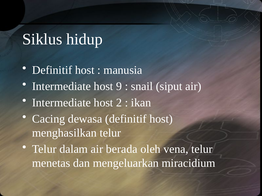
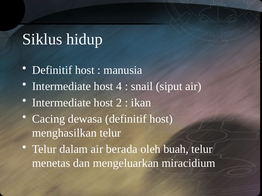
9: 9 -> 4 (119, 87)
vena: vena -> buah (176, 149)
